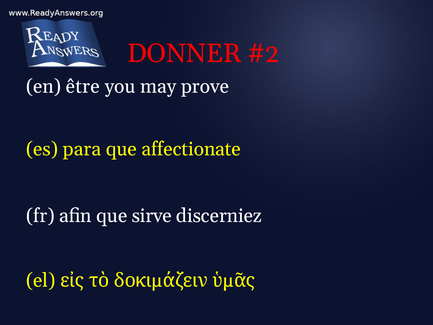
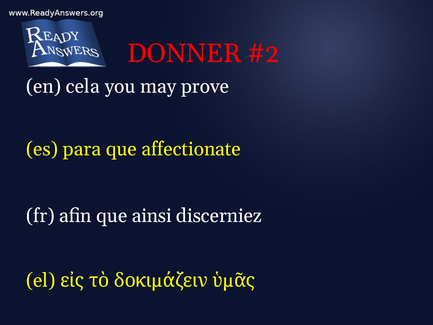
être: être -> cela (83, 86)
sirve: sirve -> ainsi (152, 216)
